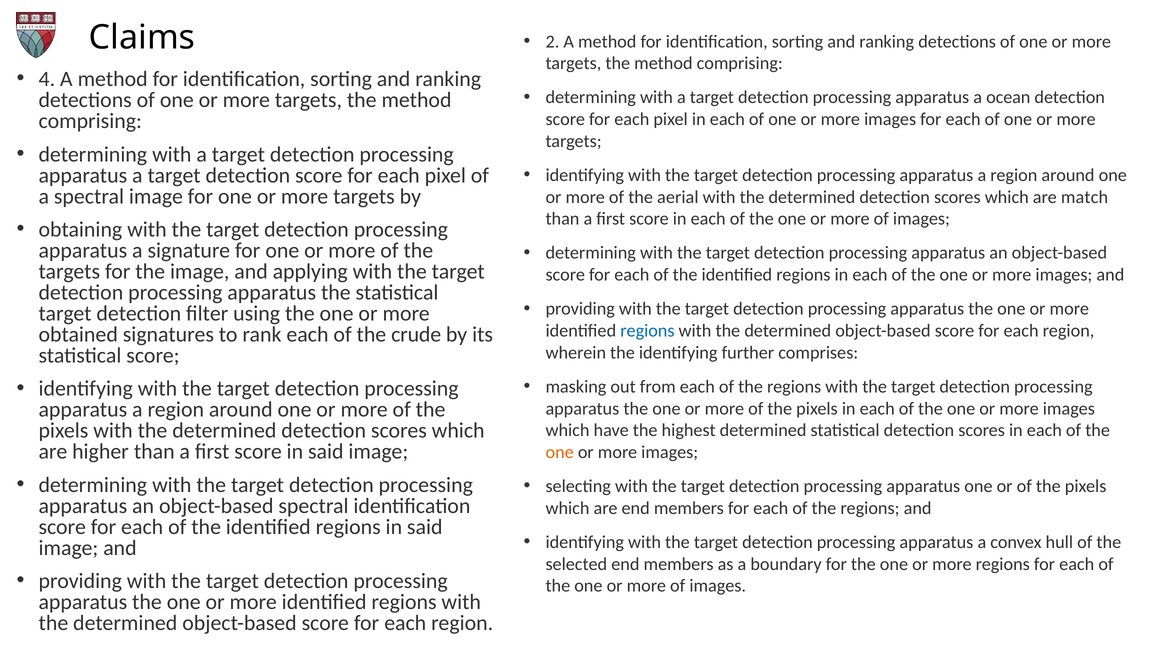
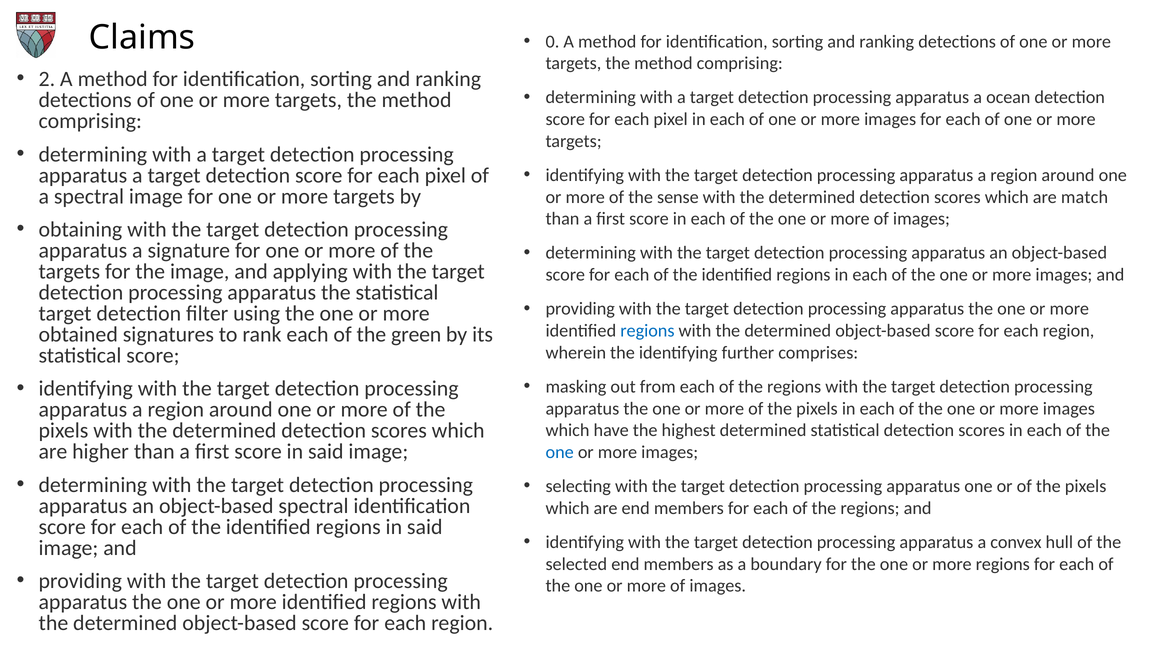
2: 2 -> 0 (552, 42)
4: 4 -> 2 (47, 79)
aerial: aerial -> sense (678, 197)
crude: crude -> green (416, 335)
one colour: orange -> blue (560, 453)
